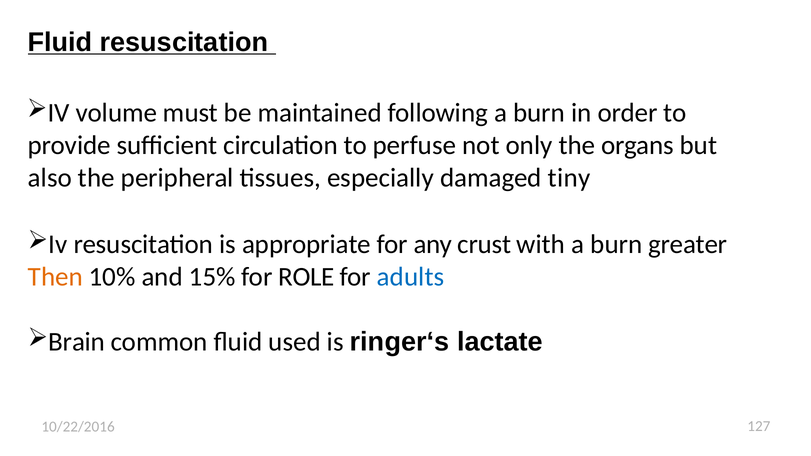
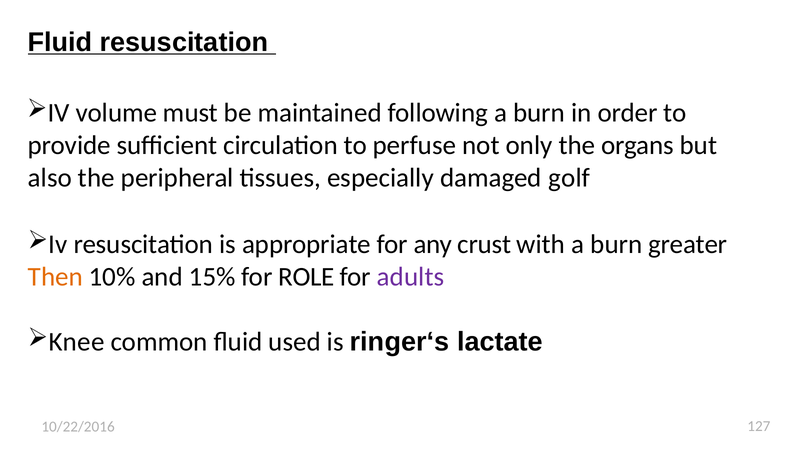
tiny: tiny -> golf (569, 178)
adults colour: blue -> purple (411, 277)
Brain: Brain -> Knee (77, 342)
